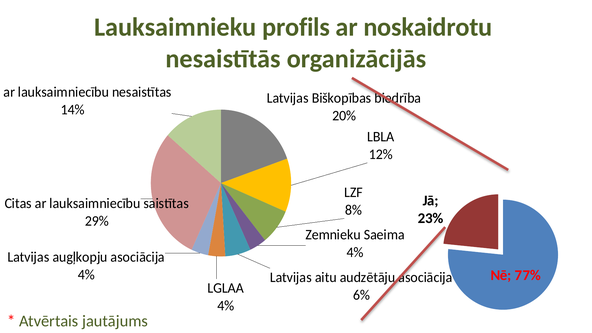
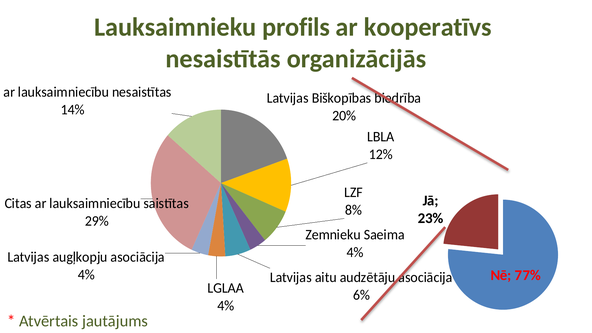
noskaidrotu: noskaidrotu -> kooperatīvs (428, 27)
